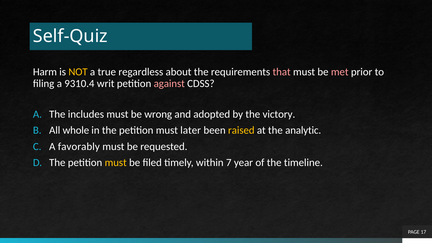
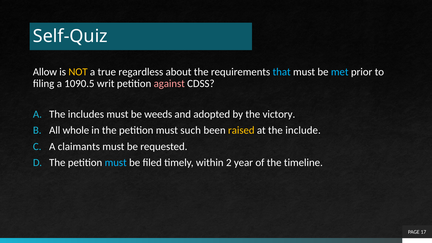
Harm: Harm -> Allow (45, 72)
that colour: pink -> light blue (282, 72)
met colour: pink -> light blue (340, 72)
9310.4: 9310.4 -> 1090.5 (79, 84)
wrong: wrong -> weeds (158, 114)
later: later -> such (191, 130)
analytic: analytic -> include (303, 130)
favorably: favorably -> claimants (79, 146)
must colour: yellow -> light blue (116, 163)
7: 7 -> 2 (229, 163)
